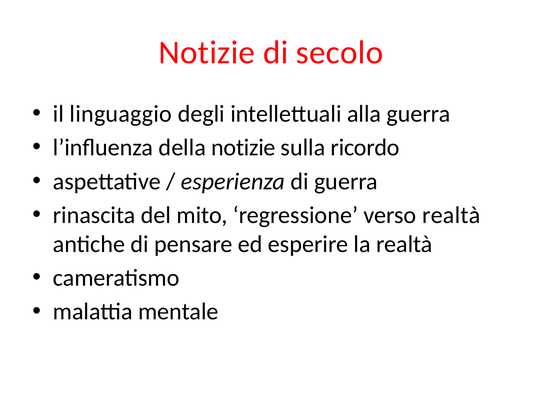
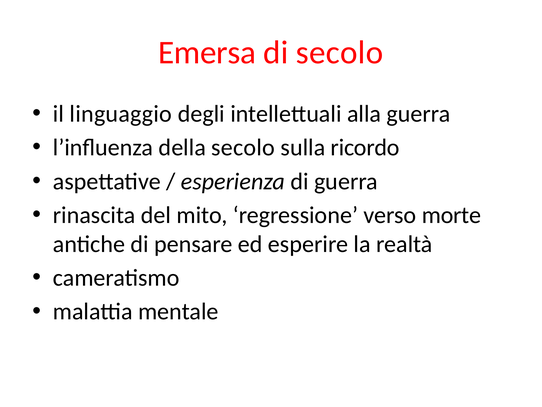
Notizie: Notizie -> Emersa (207, 52)
della notizie: notizie -> secolo (243, 147)
verso realtà: realtà -> morte (451, 215)
